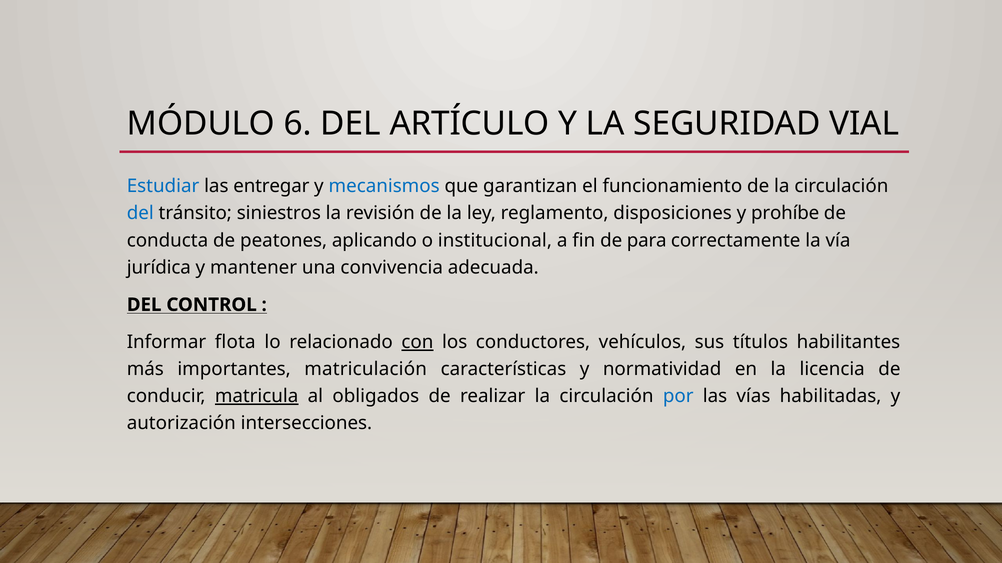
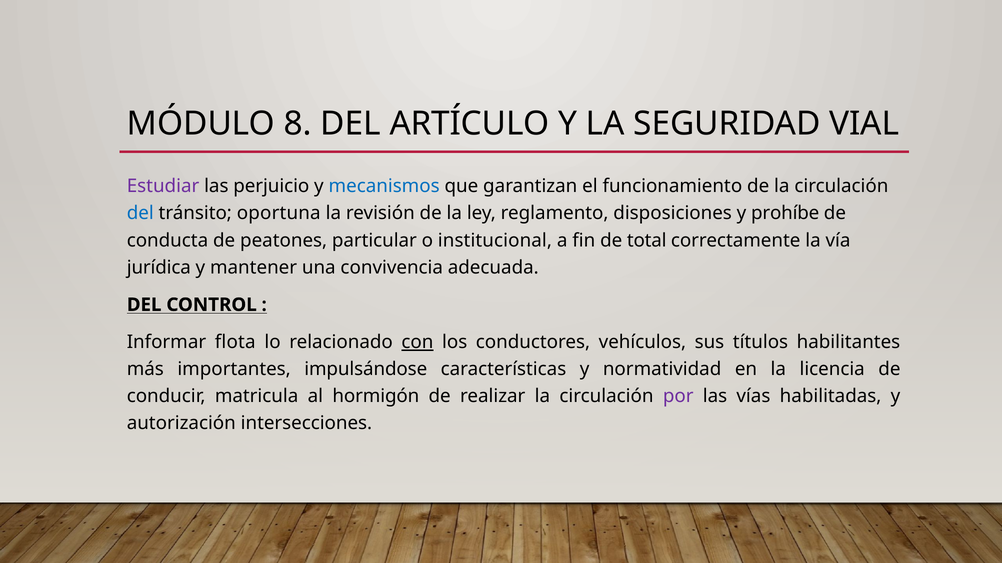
6: 6 -> 8 (298, 124)
Estudiar colour: blue -> purple (163, 186)
entregar: entregar -> perjuicio (271, 186)
siniestros: siniestros -> oportuna (279, 214)
aplicando: aplicando -> particular (374, 241)
para: para -> total (647, 241)
matriculación: matriculación -> impulsándose (366, 370)
matricula underline: present -> none (257, 397)
obligados: obligados -> hormigón (376, 397)
por colour: blue -> purple (678, 397)
